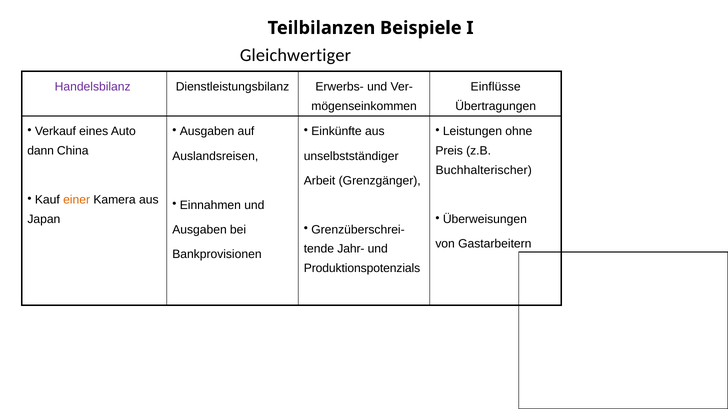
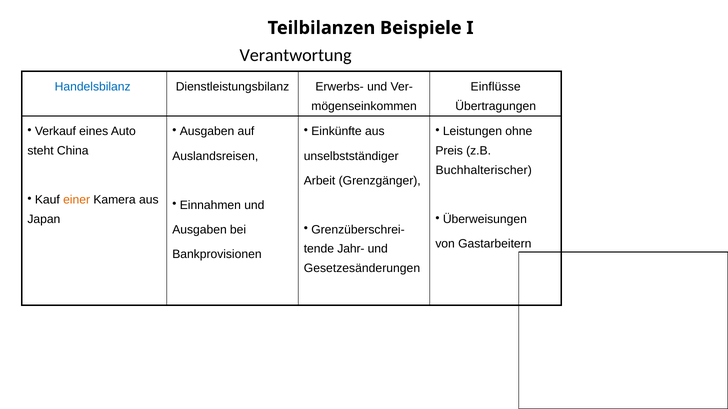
Gleichwertiger: Gleichwertiger -> Verantwortung (296, 55)
Handelsbilanz colour: purple -> blue (93, 87)
dann: dann -> steht (41, 151)
Produktionspotenzials: Produktionspotenzials -> Gesetzesänderungen (362, 269)
